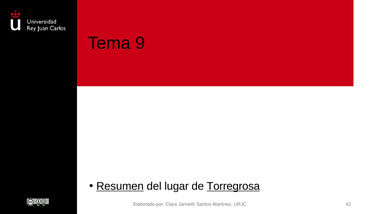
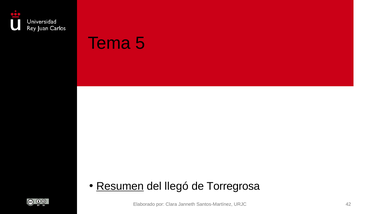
9: 9 -> 5 (140, 43)
lugar: lugar -> llegó (176, 186)
Torregrosa underline: present -> none (233, 186)
